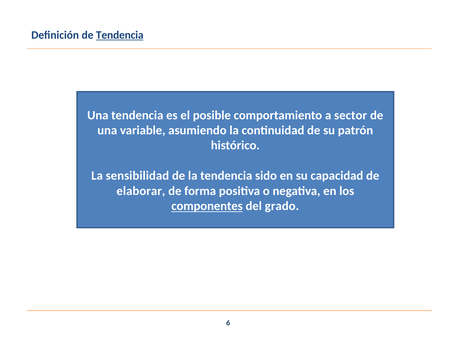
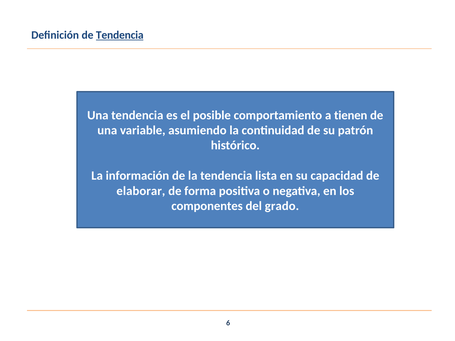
sector: sector -> tienen (351, 115)
sensibilidad: sensibilidad -> información (137, 176)
sido: sido -> lista (266, 176)
componentes underline: present -> none (207, 206)
